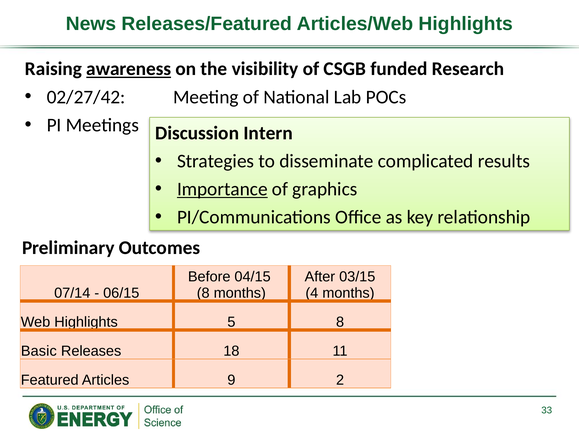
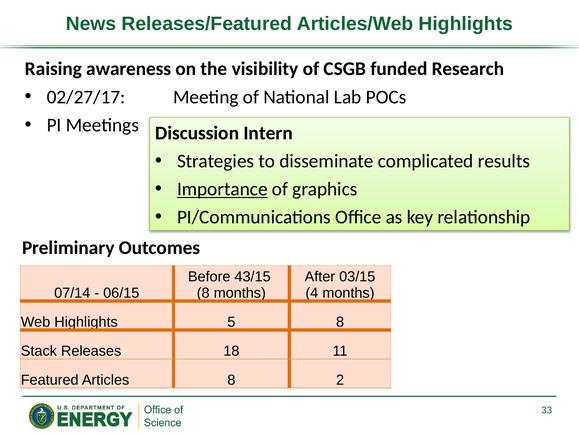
awareness underline: present -> none (129, 69)
02/27/42: 02/27/42 -> 02/27/17 (86, 97)
04/15: 04/15 -> 43/15 (253, 276)
Basic: Basic -> Stack (39, 350)
Articles 9: 9 -> 8 (231, 379)
